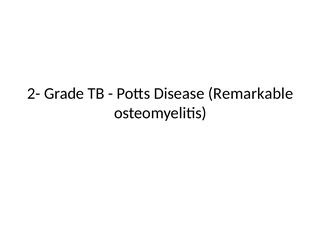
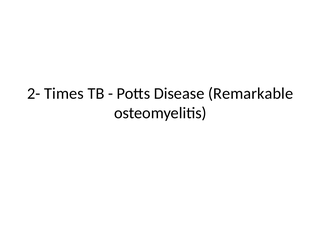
Grade: Grade -> Times (64, 94)
